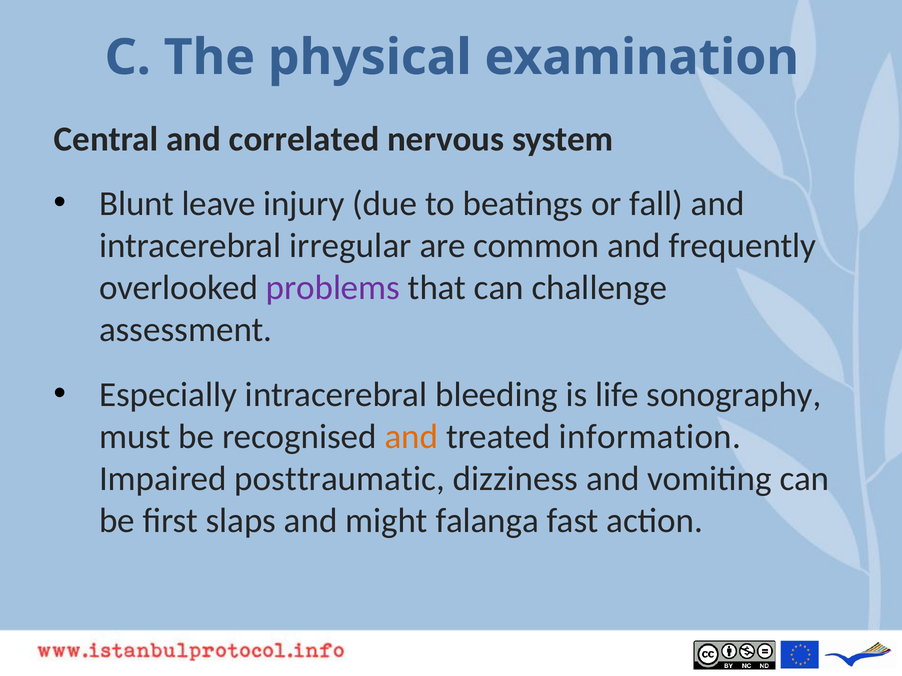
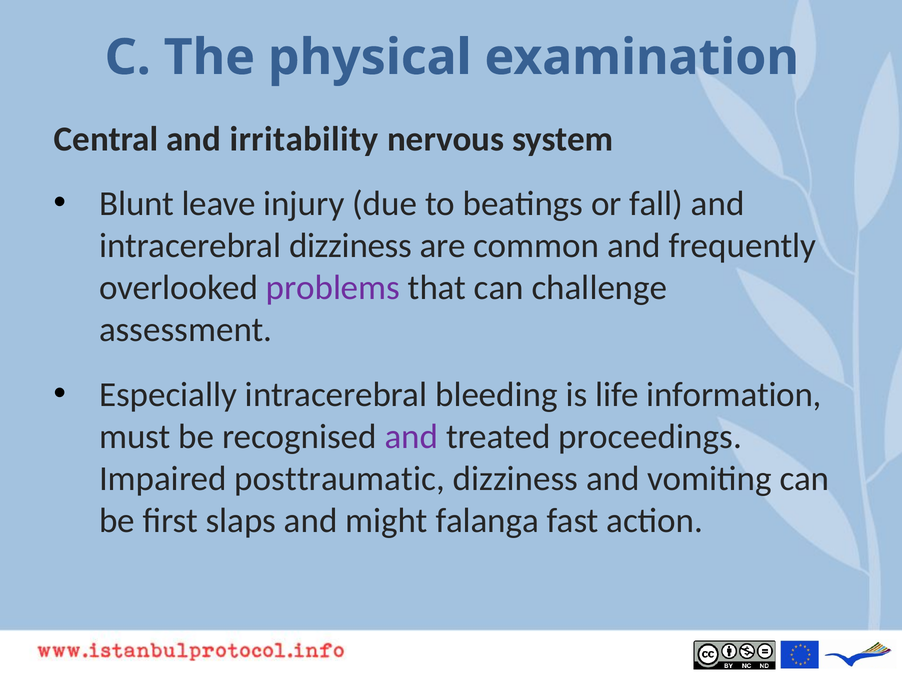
correlated: correlated -> irritability (304, 139)
intracerebral irregular: irregular -> dizziness (351, 246)
sonography: sonography -> information (734, 395)
and colour: orange -> purple (411, 437)
information: information -> proceedings (650, 437)
